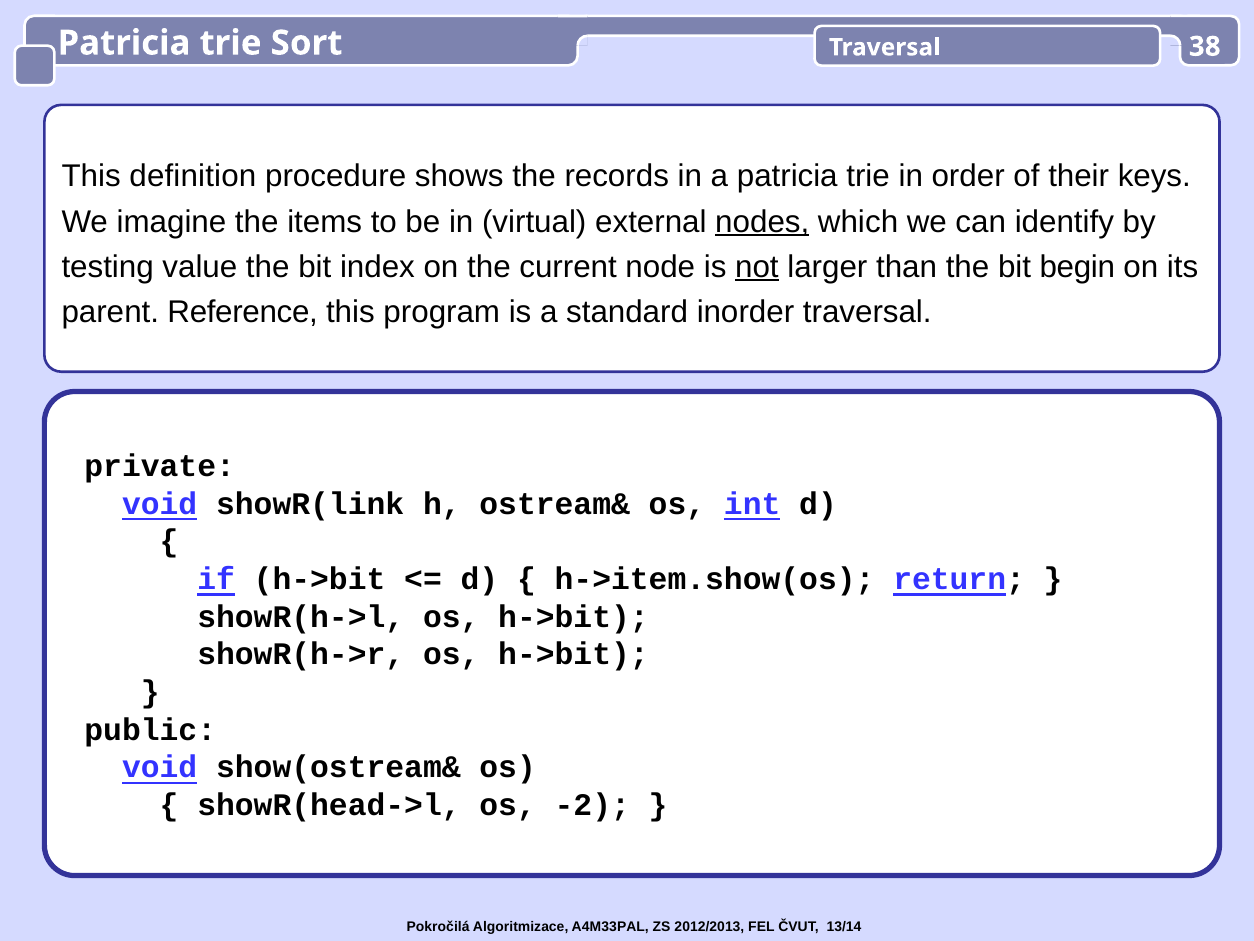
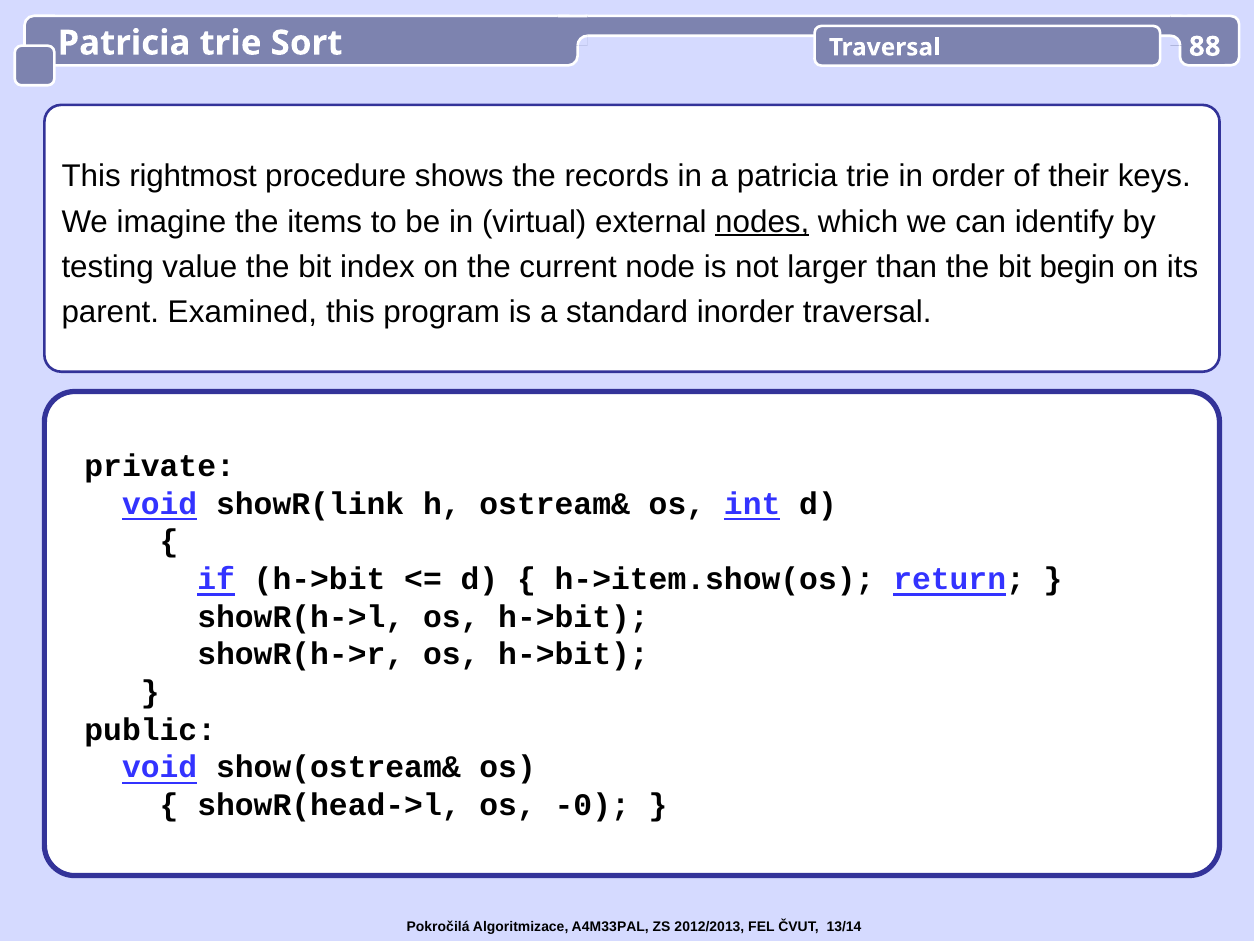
38: 38 -> 88 (1205, 47)
definition: definition -> rightmost (193, 176)
not underline: present -> none (757, 267)
Reference: Reference -> Examined (242, 312)
-2: -2 -> -0 (592, 805)
